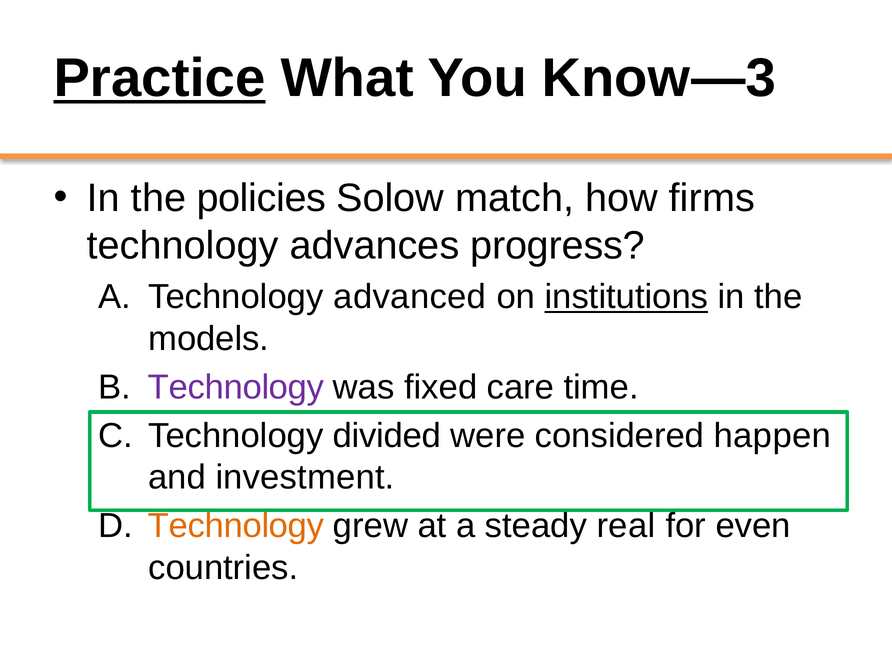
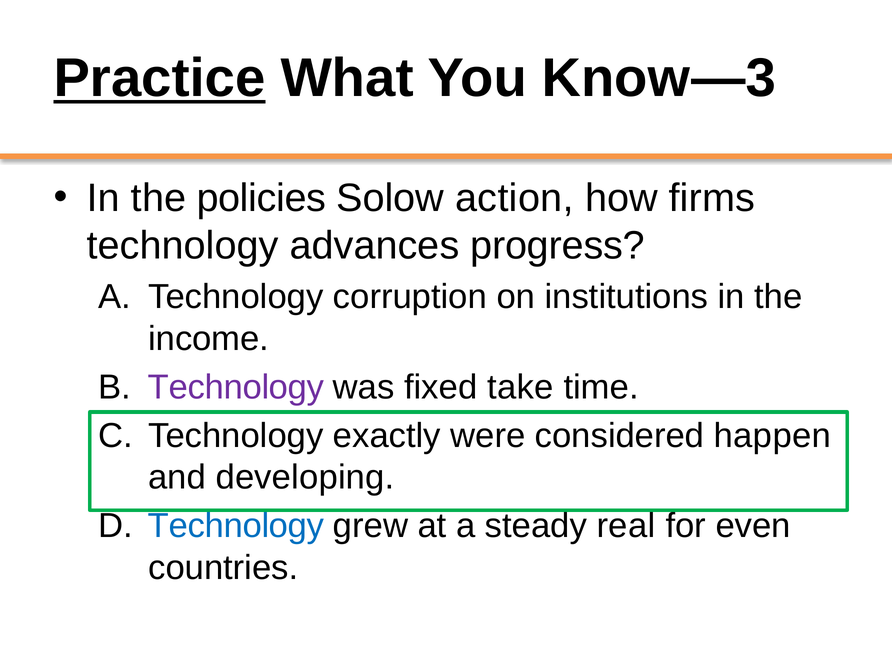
match: match -> action (514, 198)
advanced: advanced -> corruption (410, 297)
institutions underline: present -> none (626, 297)
models: models -> income (209, 339)
care: care -> take (520, 387)
divided: divided -> exactly (387, 436)
investment: investment -> developing (305, 477)
Technology colour: orange -> blue (236, 526)
